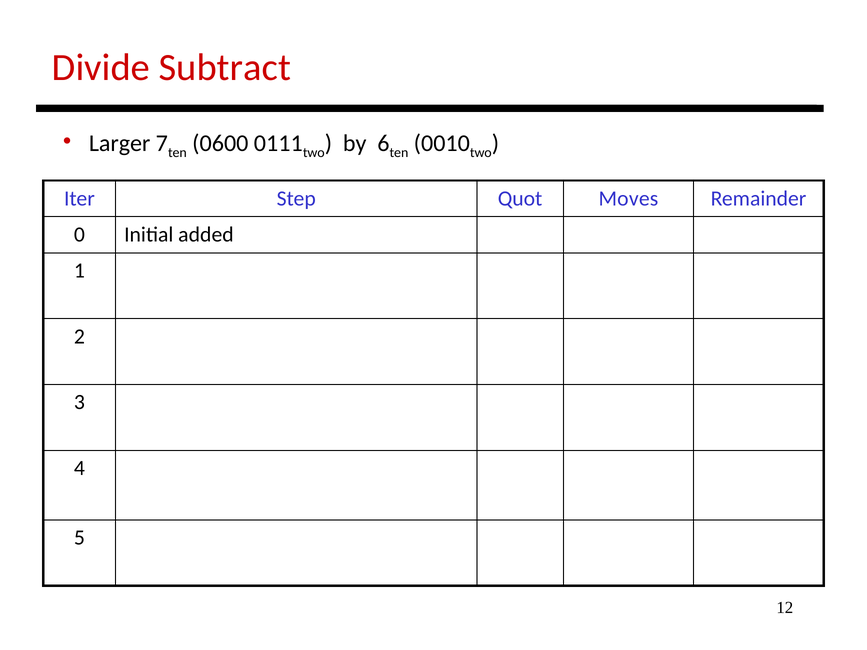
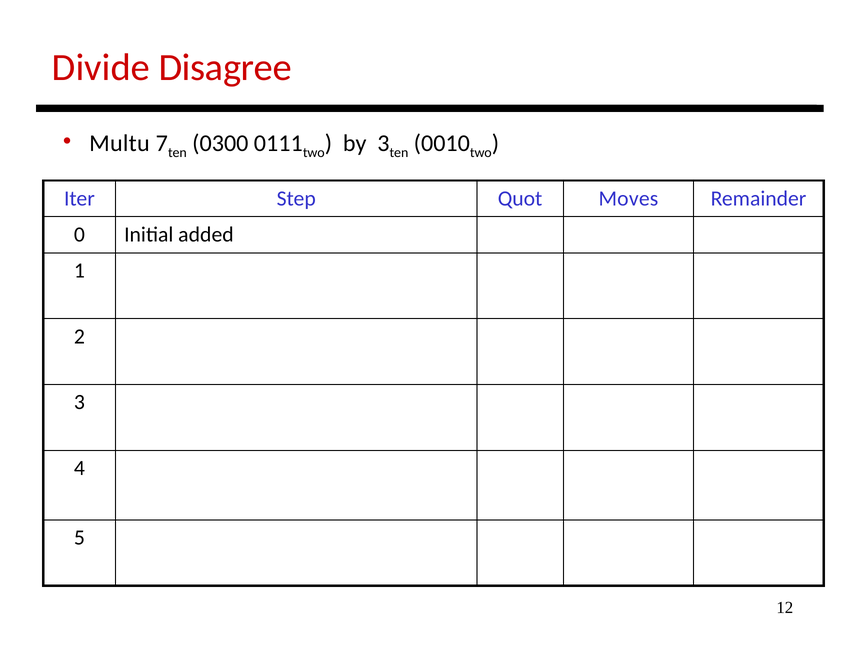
Subtract: Subtract -> Disagree (225, 68)
Larger: Larger -> Multu (119, 143)
0600: 0600 -> 0300 (220, 143)
by 6: 6 -> 3 (383, 143)
